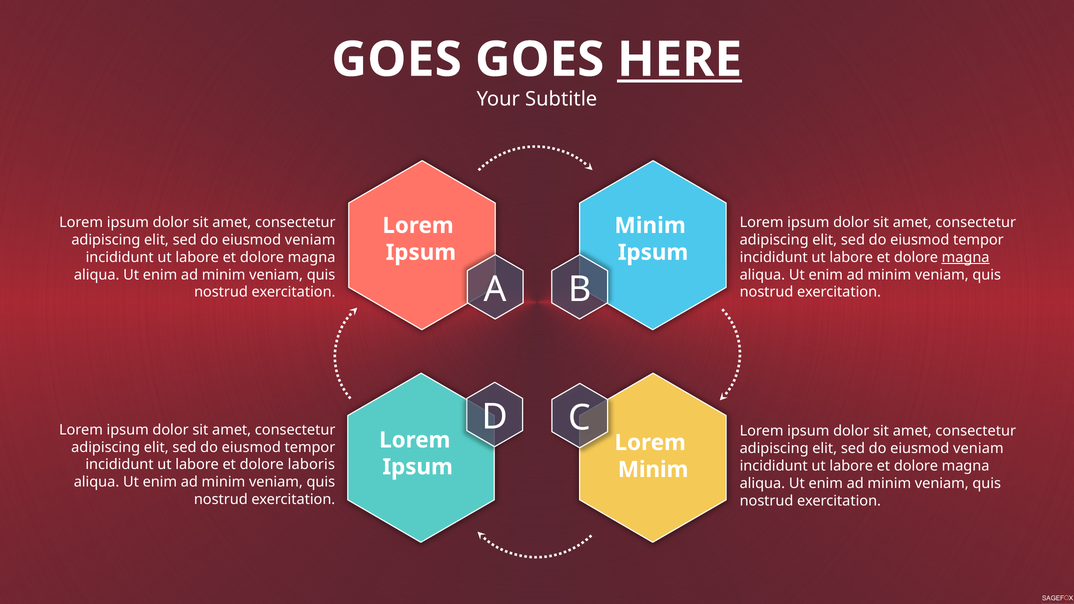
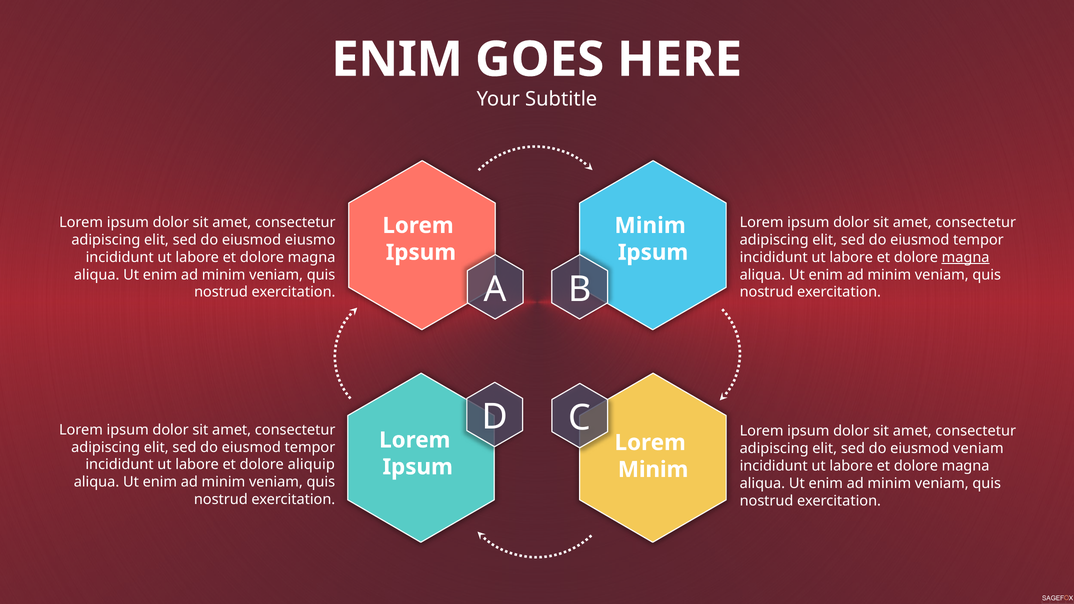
GOES: GOES -> ENIM (397, 60)
HERE underline: present -> none (680, 60)
veniam: veniam -> eiusmo (310, 240)
laboris: laboris -> aliquip (311, 465)
